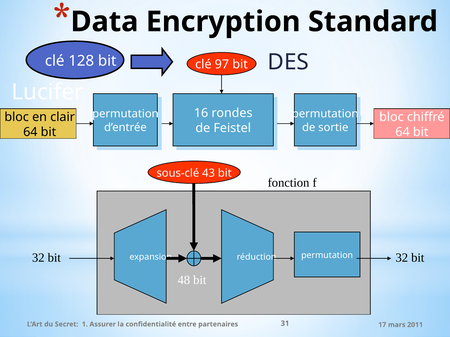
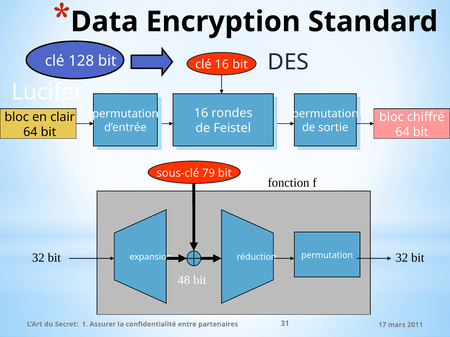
clé 97: 97 -> 16 (222, 65)
43: 43 -> 79 (209, 173)
